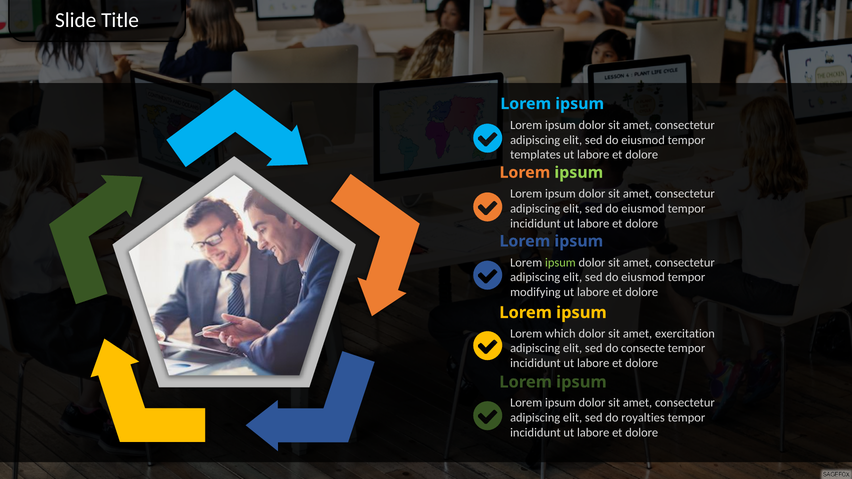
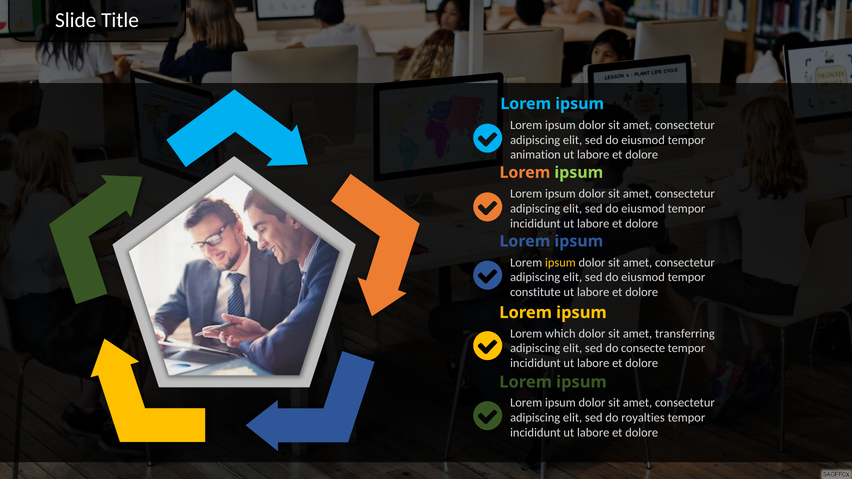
templates: templates -> animation (535, 155)
ipsum colour: light green -> yellow (560, 263)
modifying: modifying -> constitute (535, 292)
exercitation: exercitation -> transferring (685, 334)
